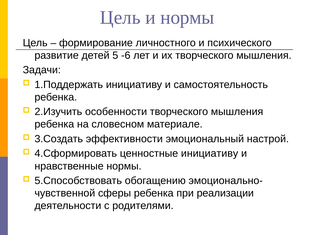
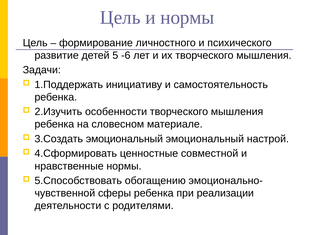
3.Создать эффективности: эффективности -> эмоциональный (124, 139)
ценностные инициативу: инициативу -> совместной (210, 154)
